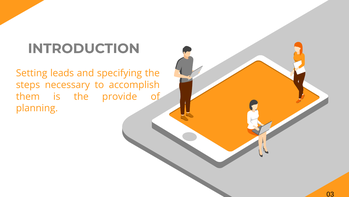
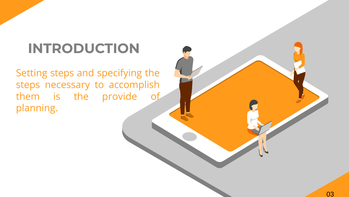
Setting leads: leads -> steps (62, 73)
